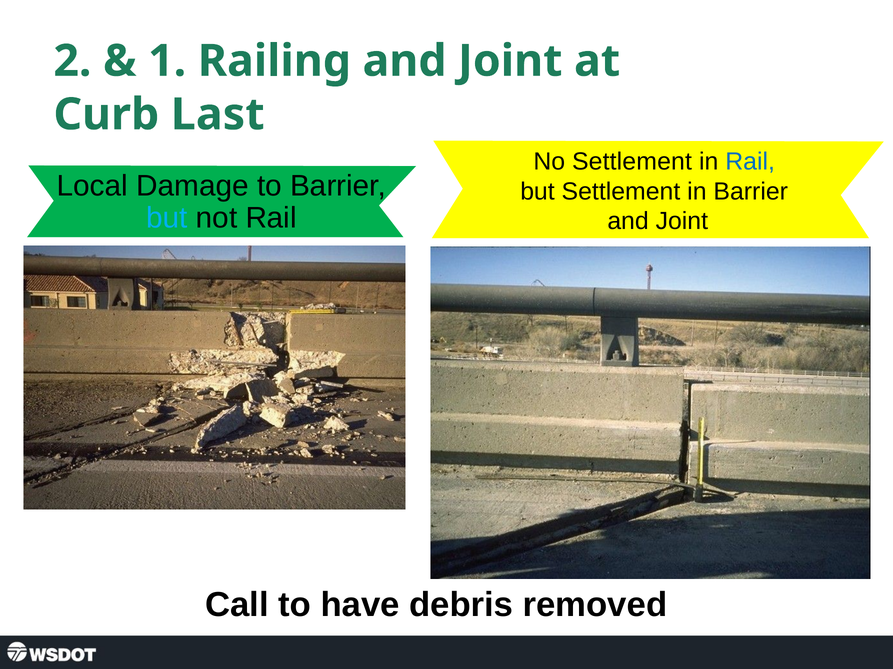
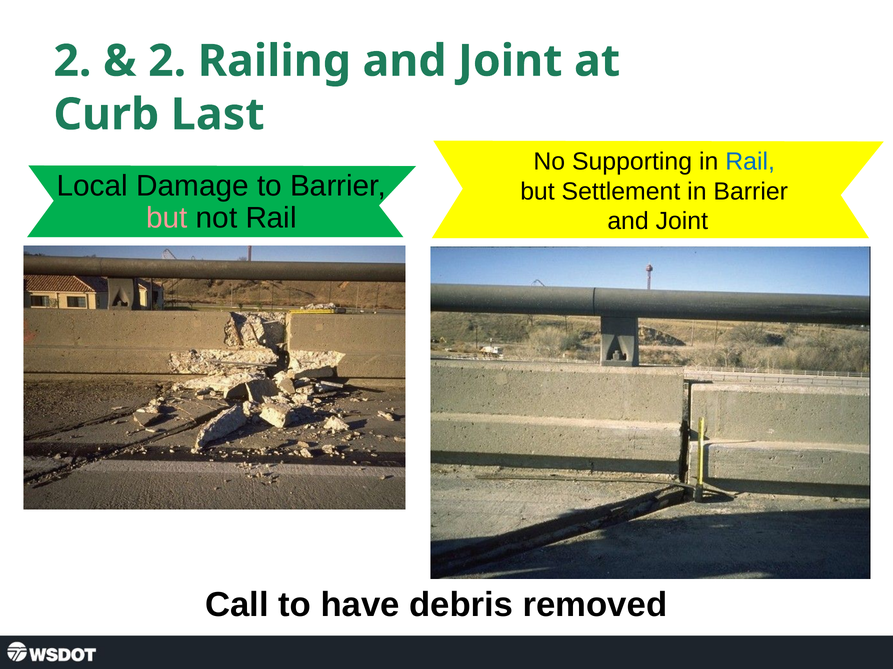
1: 1 -> 2 (167, 61)
No Settlement: Settlement -> Supporting (632, 162)
but colour: light blue -> pink (167, 218)
